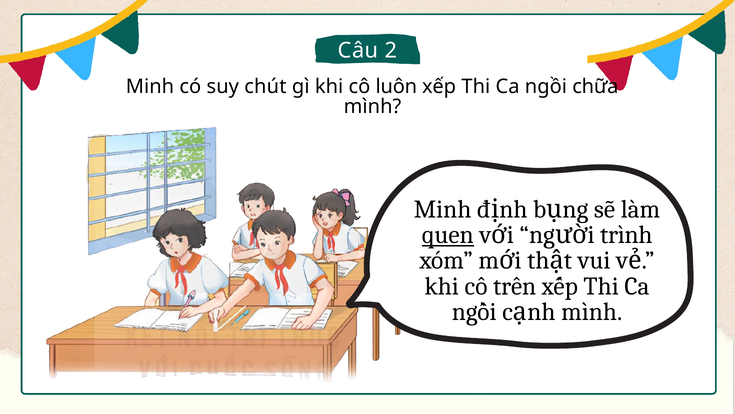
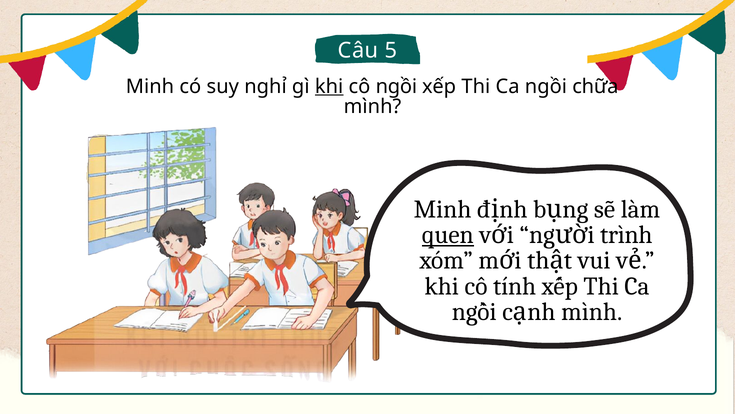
2: 2 -> 5 (391, 50)
chút: chút -> nghỉ (265, 86)
khi underline: none -> present (329, 86)
cô luôn: luôn -> ngồi (396, 86)
trên: trên -> tính (515, 286)
